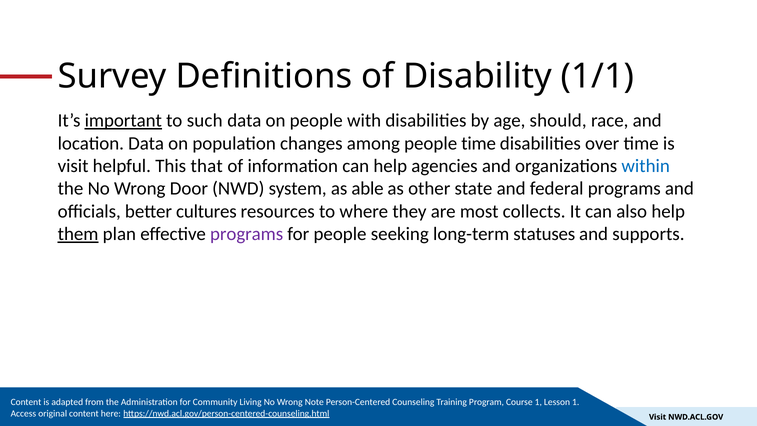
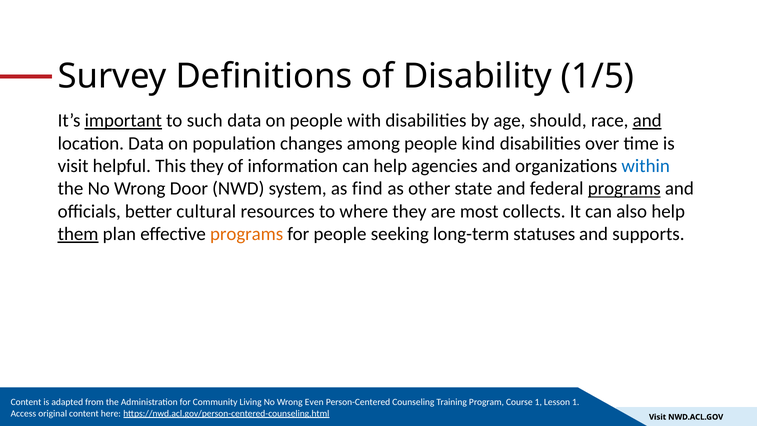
1/1: 1/1 -> 1/5 (598, 76)
and underline: none -> present (647, 120)
people time: time -> kind (478, 143)
This that: that -> they (207, 166)
able: able -> find (367, 189)
programs underline: none -> present (624, 189)
cultures: cultures -> cultural (206, 211)
programs colour: purple -> orange (247, 234)
Note: Note -> Even (314, 402)
